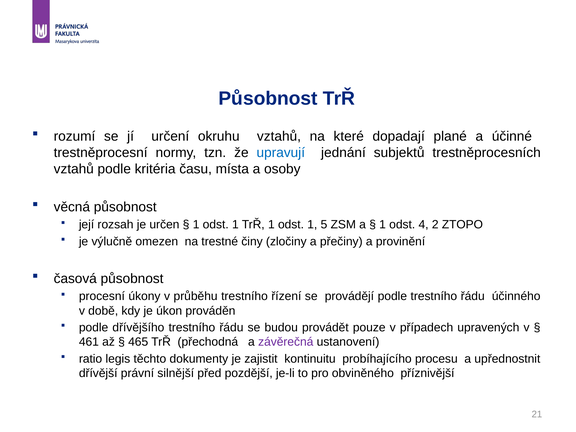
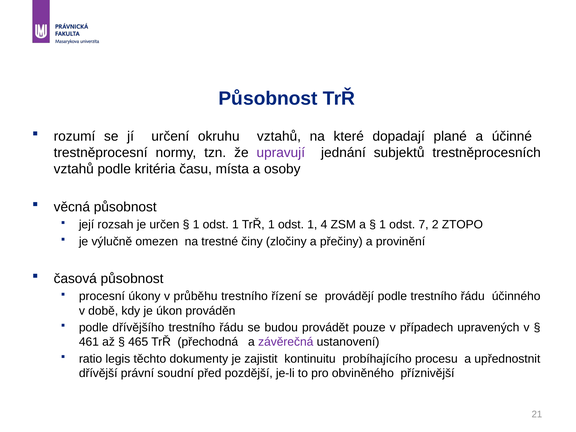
upravují colour: blue -> purple (281, 153)
5: 5 -> 4 (324, 225)
4: 4 -> 7 (424, 225)
silnější: silnější -> soudní (176, 373)
